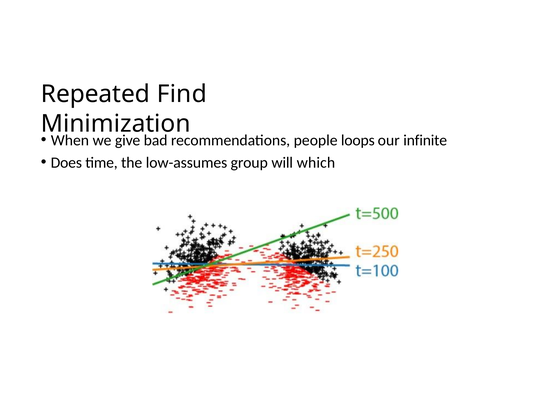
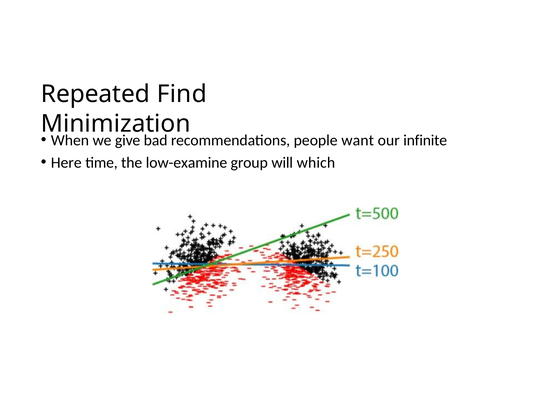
loops: loops -> want (358, 140)
Does: Does -> Here (66, 163)
low-assumes: low-assumes -> low-examine (187, 163)
